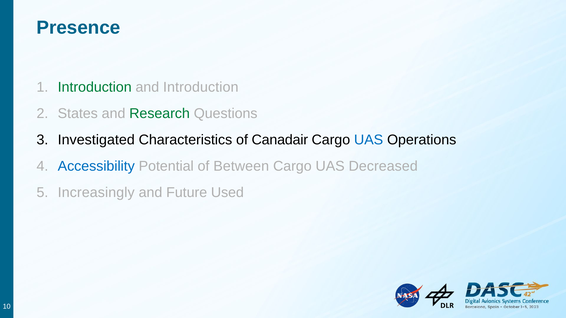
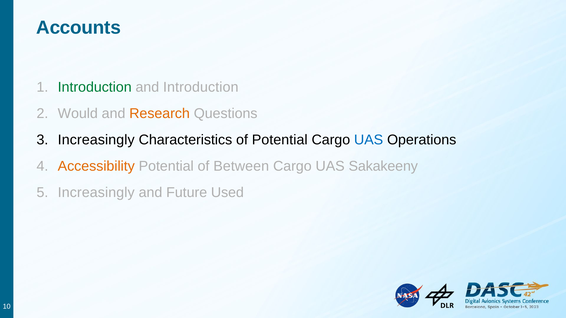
Presence: Presence -> Accounts (79, 28)
States: States -> Would (78, 114)
Research colour: green -> orange (160, 114)
Investigated: Investigated -> Increasingly (96, 140)
of Canadair: Canadair -> Potential (280, 140)
Accessibility colour: blue -> orange (96, 166)
Decreased: Decreased -> Sakakeeny (383, 166)
